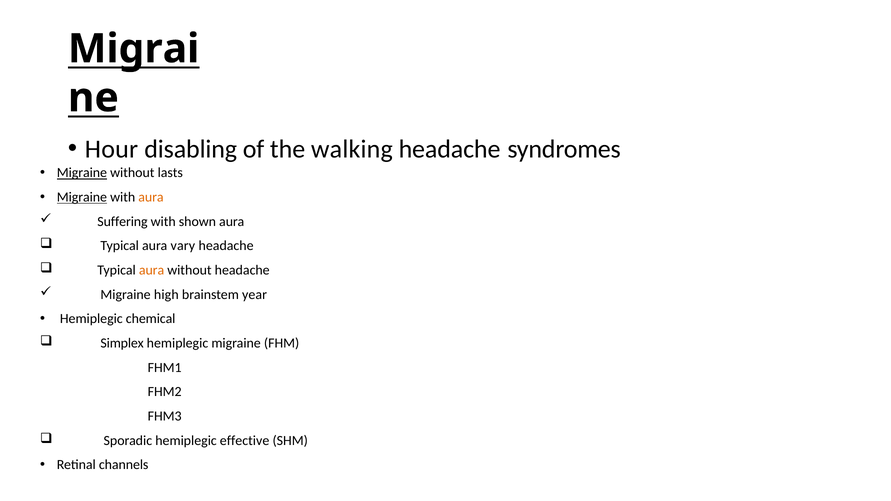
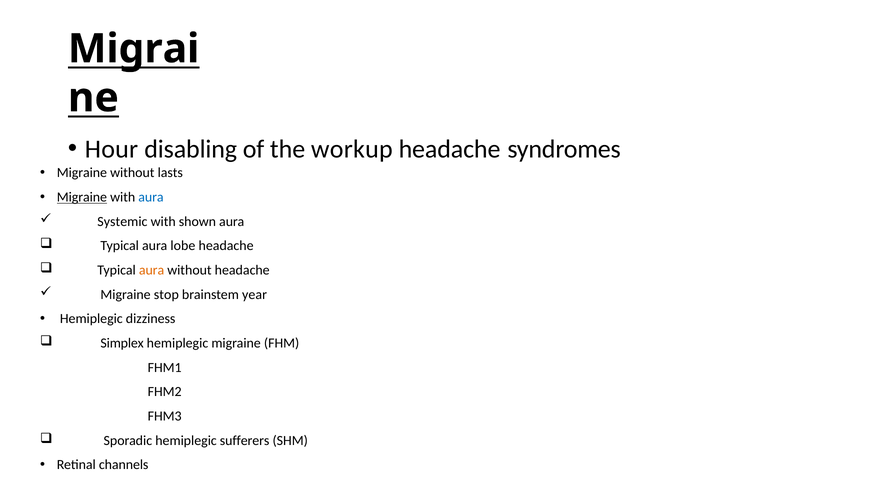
walking: walking -> workup (352, 149)
Migraine underline: present -> none (82, 173)
aura colour: orange -> blue (151, 197)
Suffering: Suffering -> Systemic (122, 222)
vary: vary -> lobe (183, 246)
high: high -> stop (166, 295)
chemical: chemical -> dizziness (151, 319)
effective: effective -> sufferers (245, 441)
